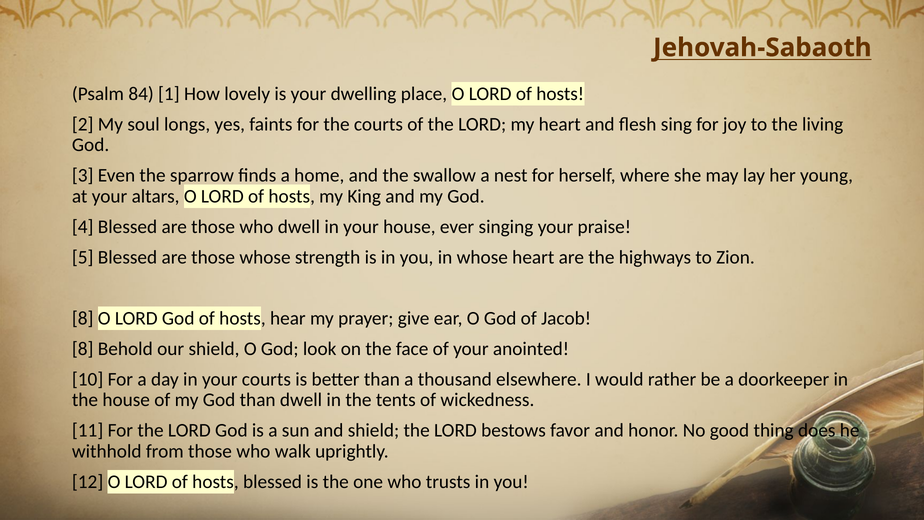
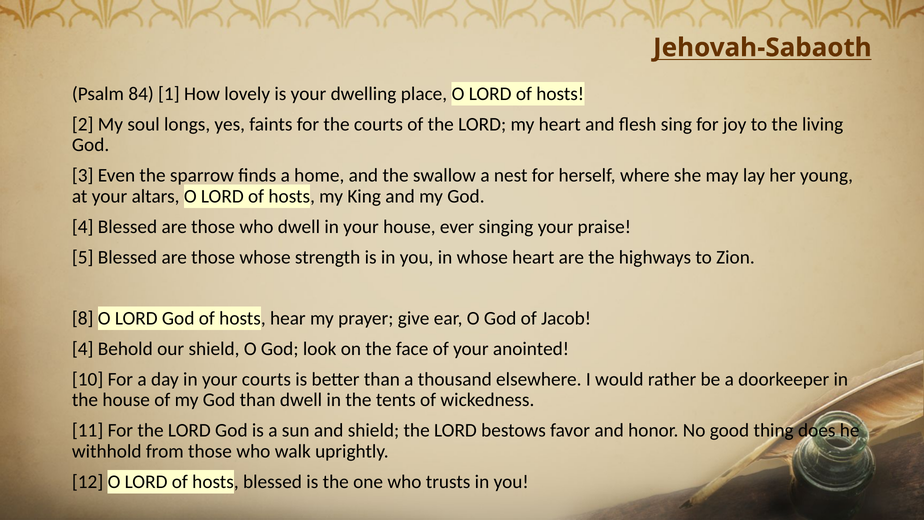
8: 8 -> 4 (83, 349)
